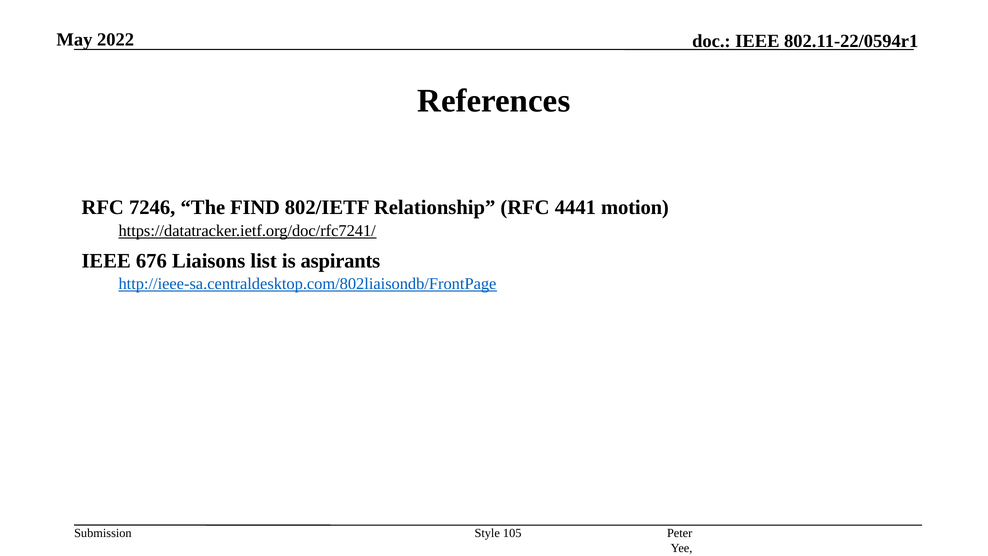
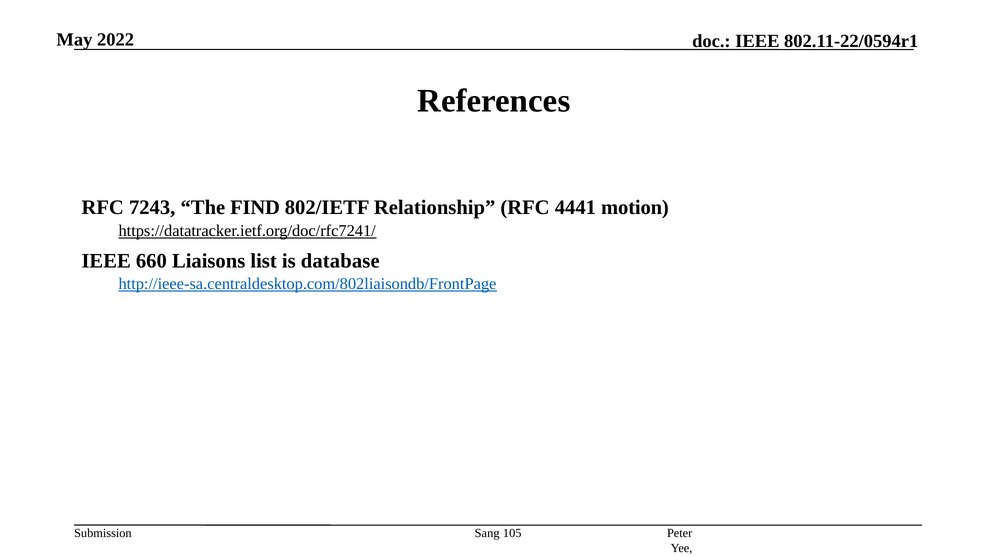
7246: 7246 -> 7243 (152, 208)
676: 676 -> 660 (151, 261)
aspirants: aspirants -> database (340, 261)
Style: Style -> Sang (487, 533)
